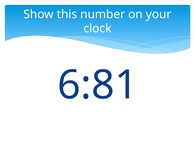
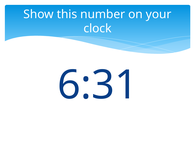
6:81: 6:81 -> 6:31 (98, 85)
